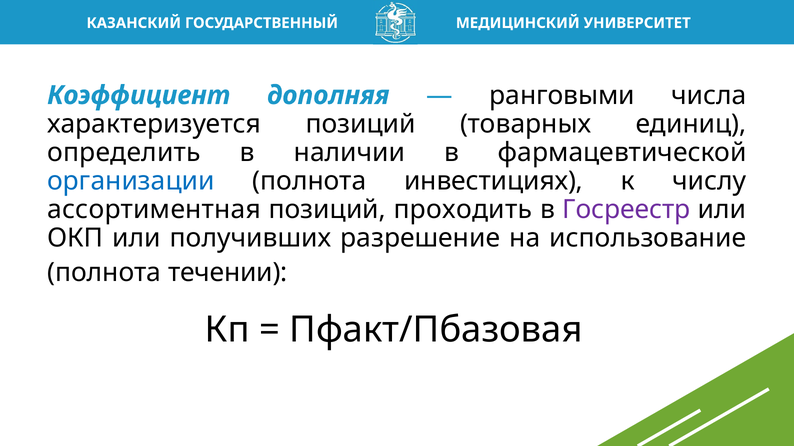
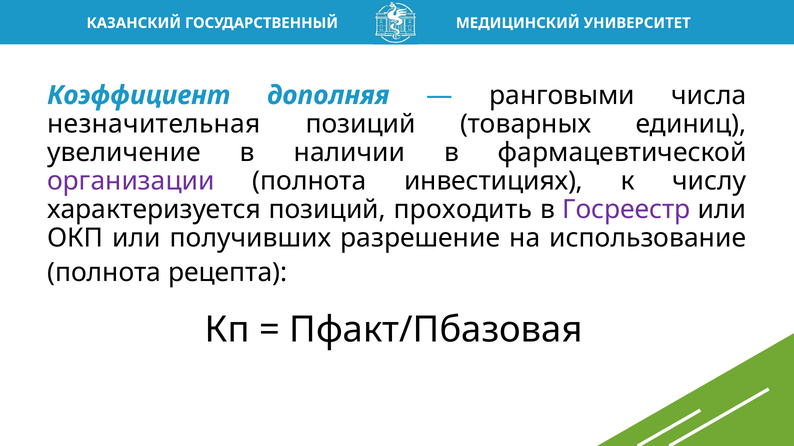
характеризуется: характеризуется -> незначительная (154, 124)
определить: определить -> увеличение (124, 153)
организации colour: blue -> purple (131, 181)
ассортиментная: ассортиментная -> характеризуется (154, 210)
течении: течении -> рецепта (228, 273)
